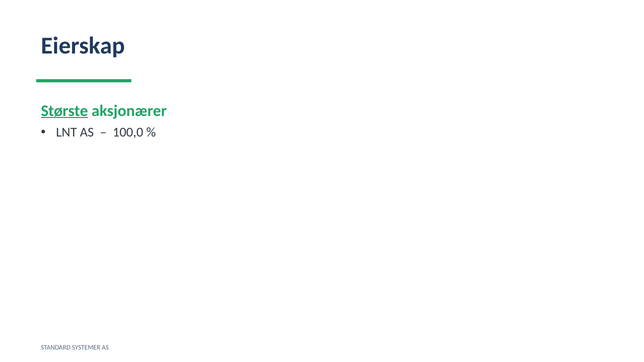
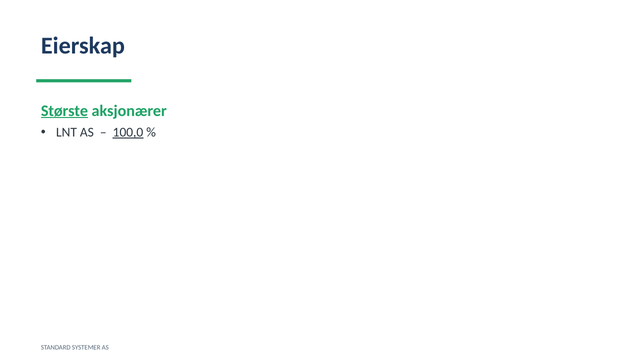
100,0 underline: none -> present (128, 132)
